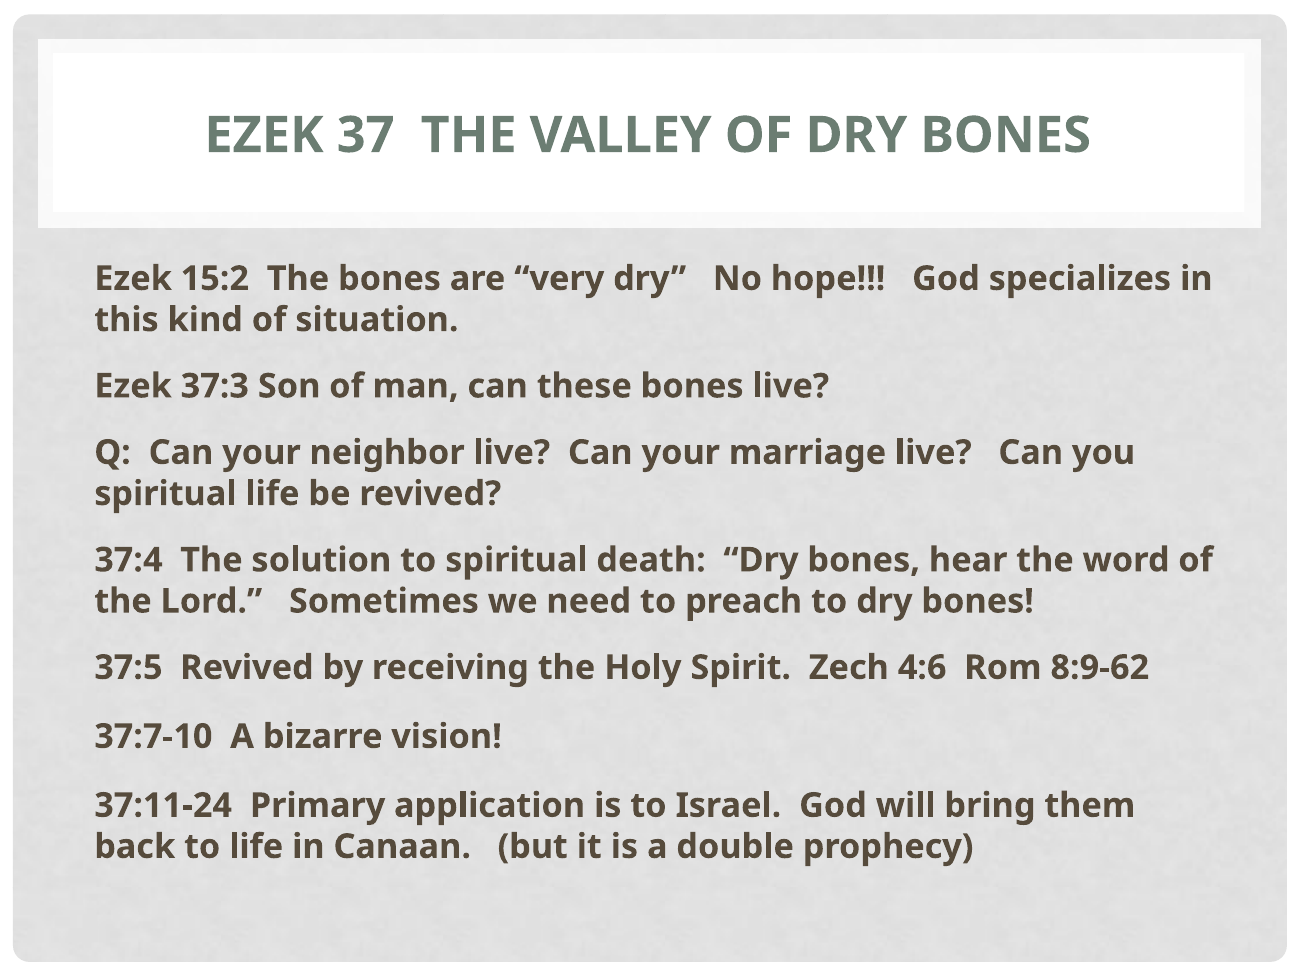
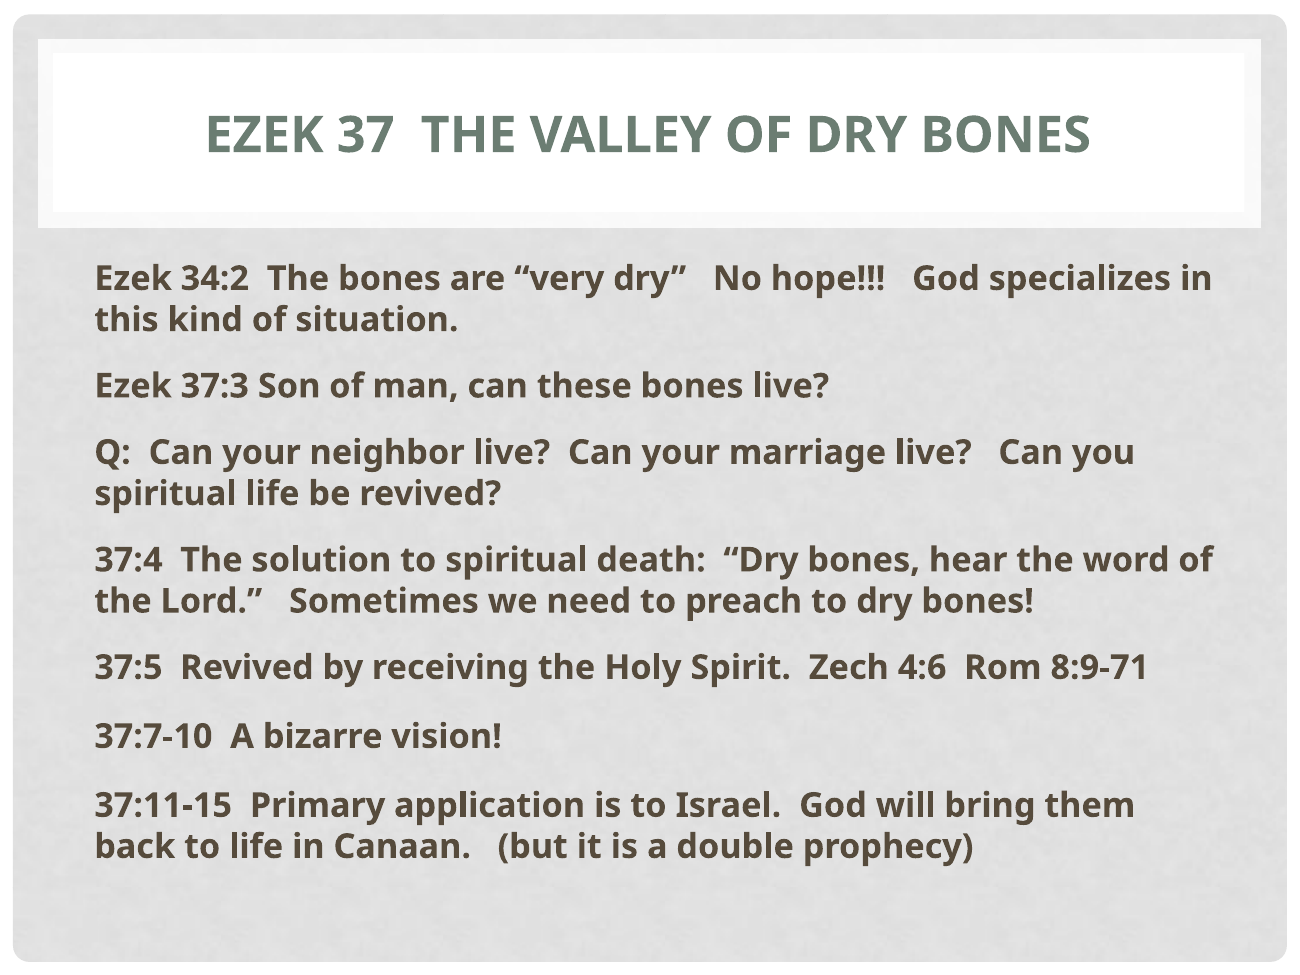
15:2: 15:2 -> 34:2 (215, 279)
8:9-62: 8:9-62 -> 8:9-71 (1100, 668)
37:11-24: 37:11-24 -> 37:11-15 (163, 805)
